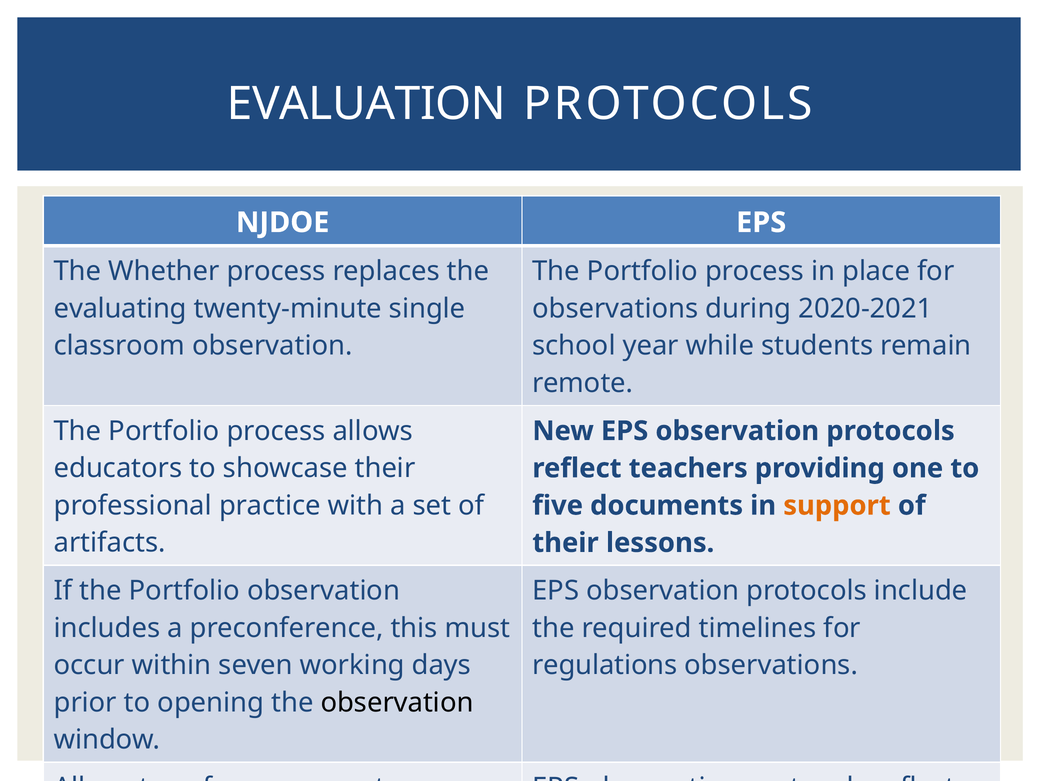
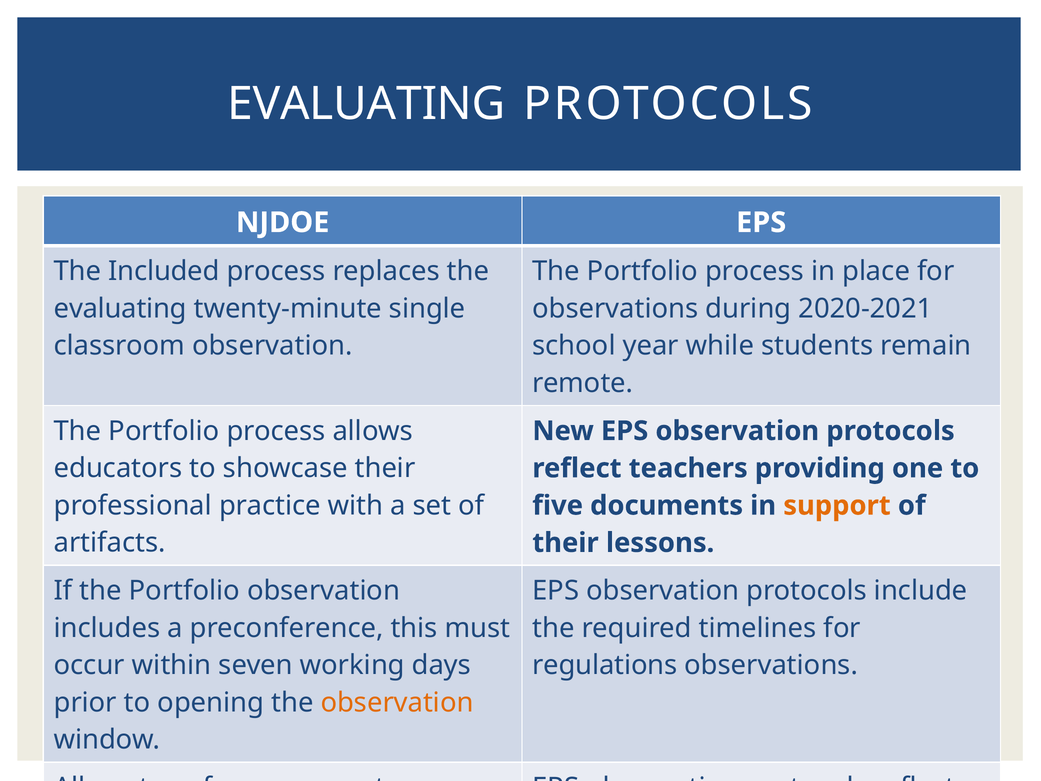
EVALUATION: EVALUATION -> EVALUATING (366, 104)
Whether: Whether -> Included (164, 271)
observation colour: black -> orange (397, 702)
